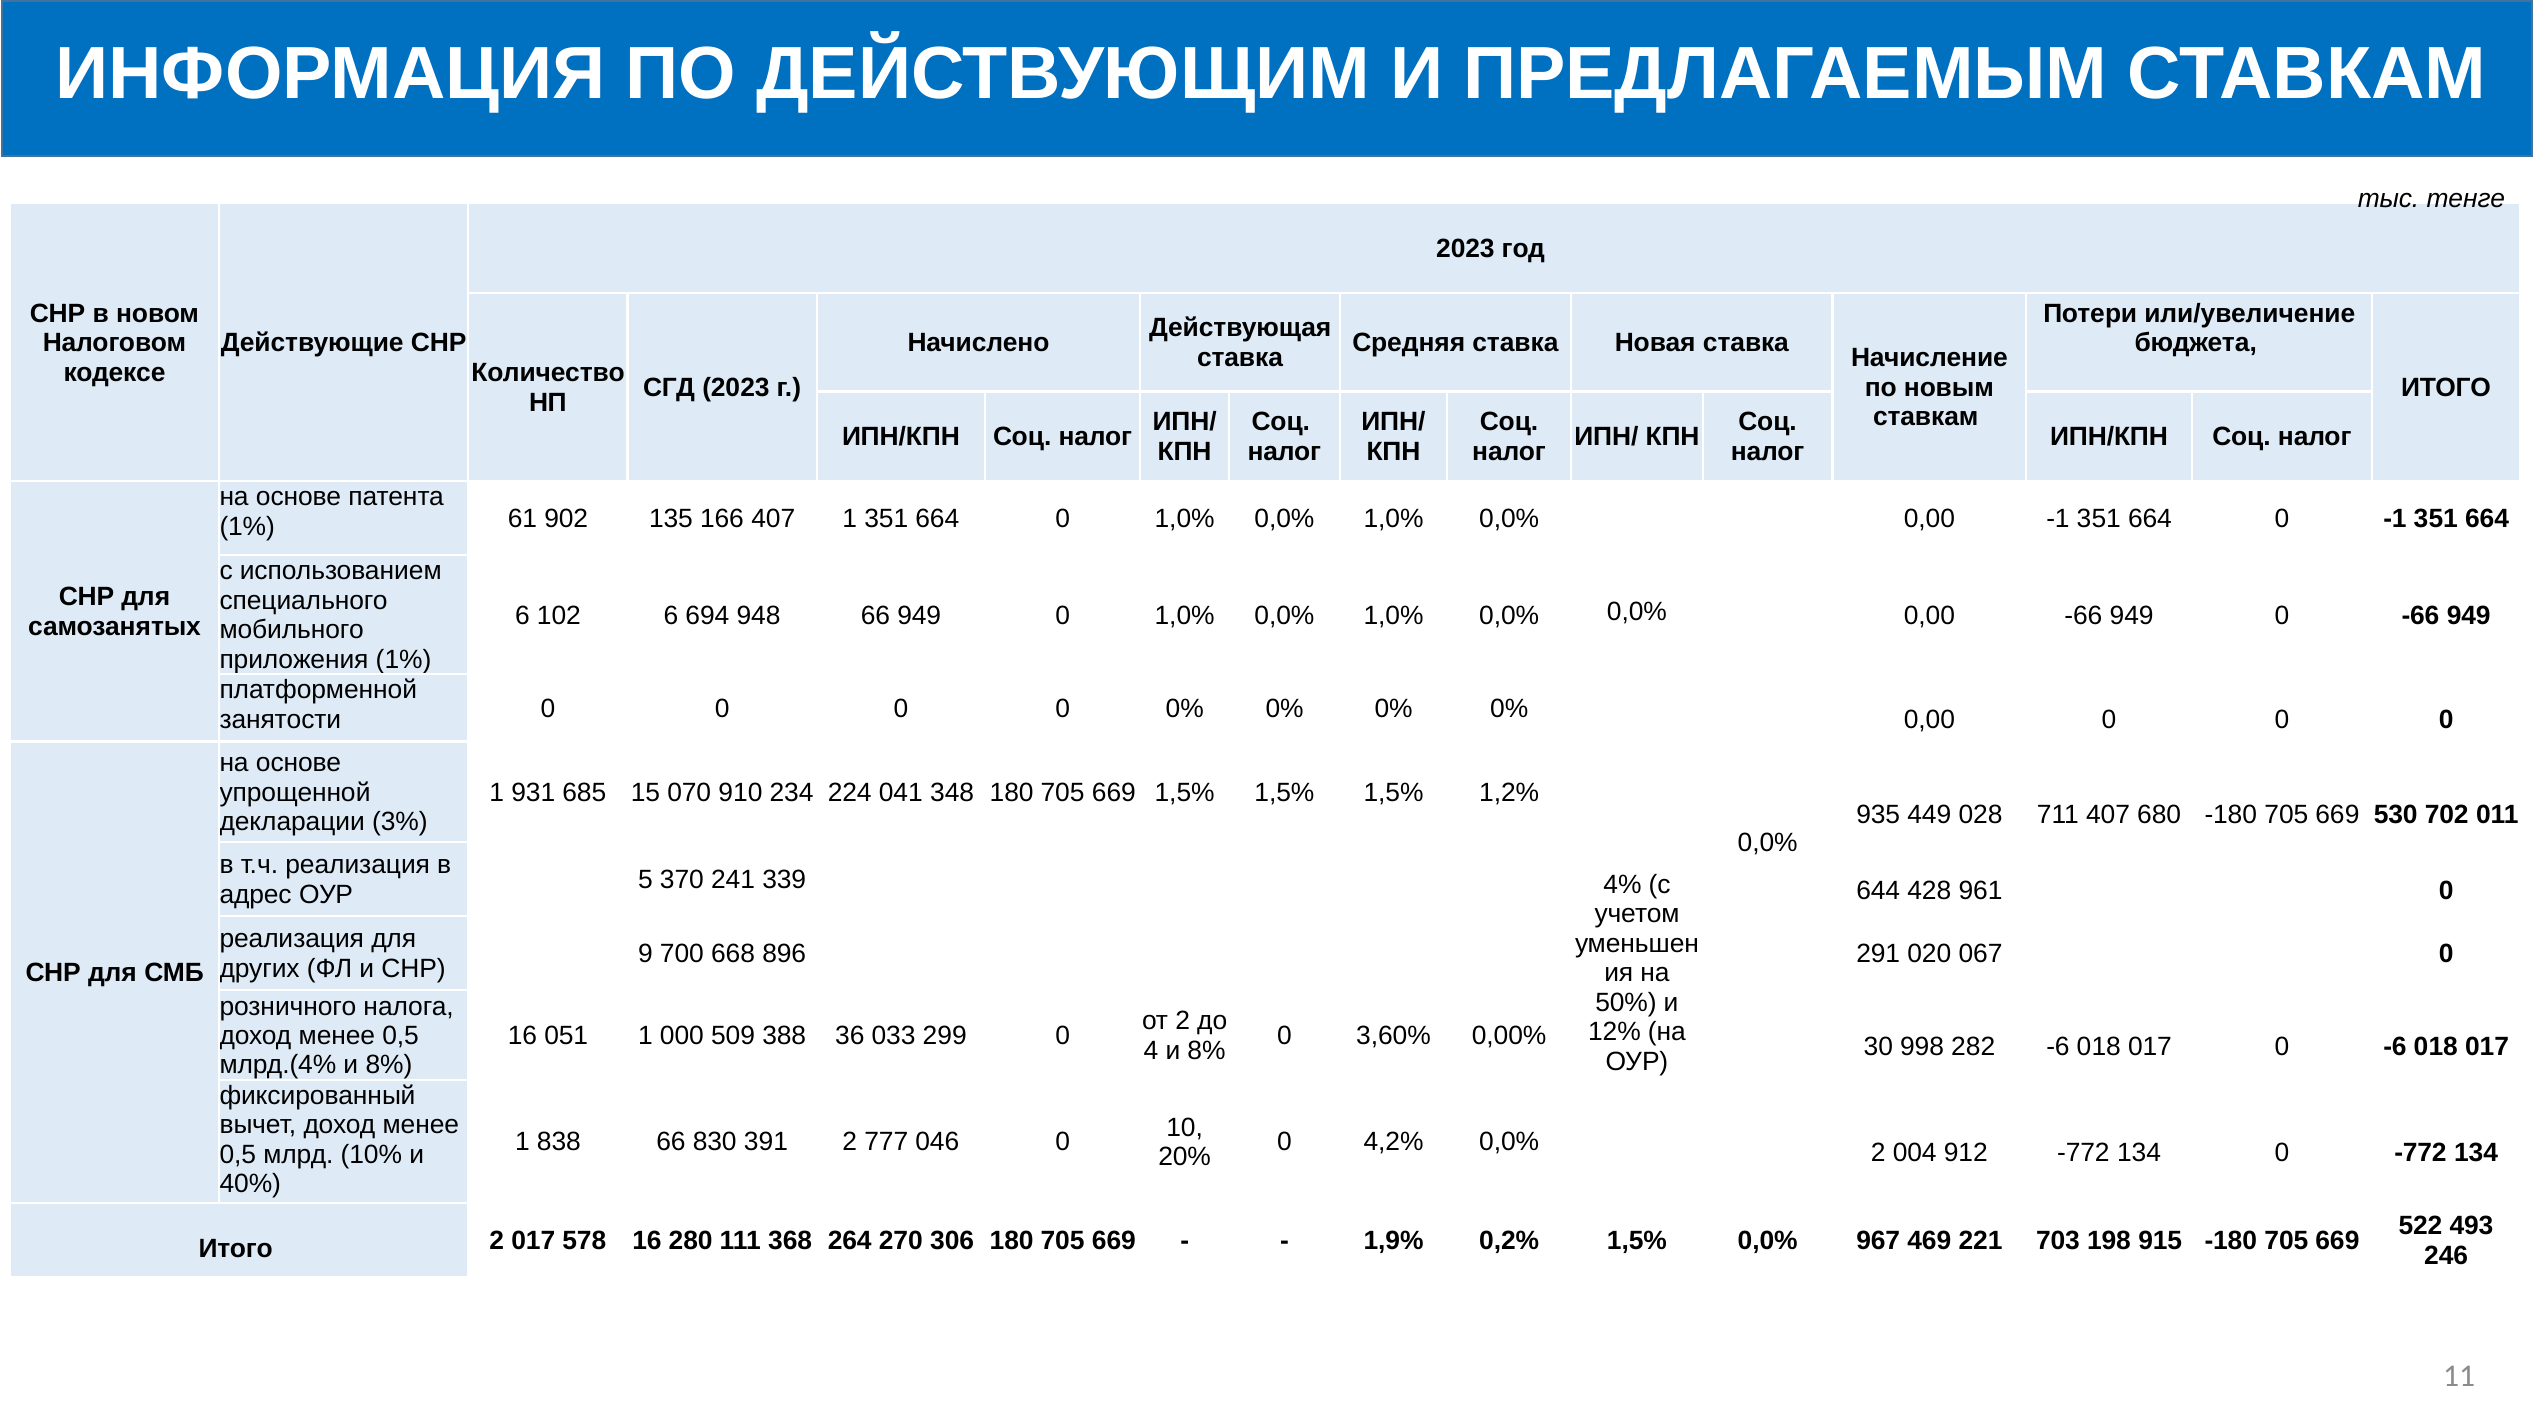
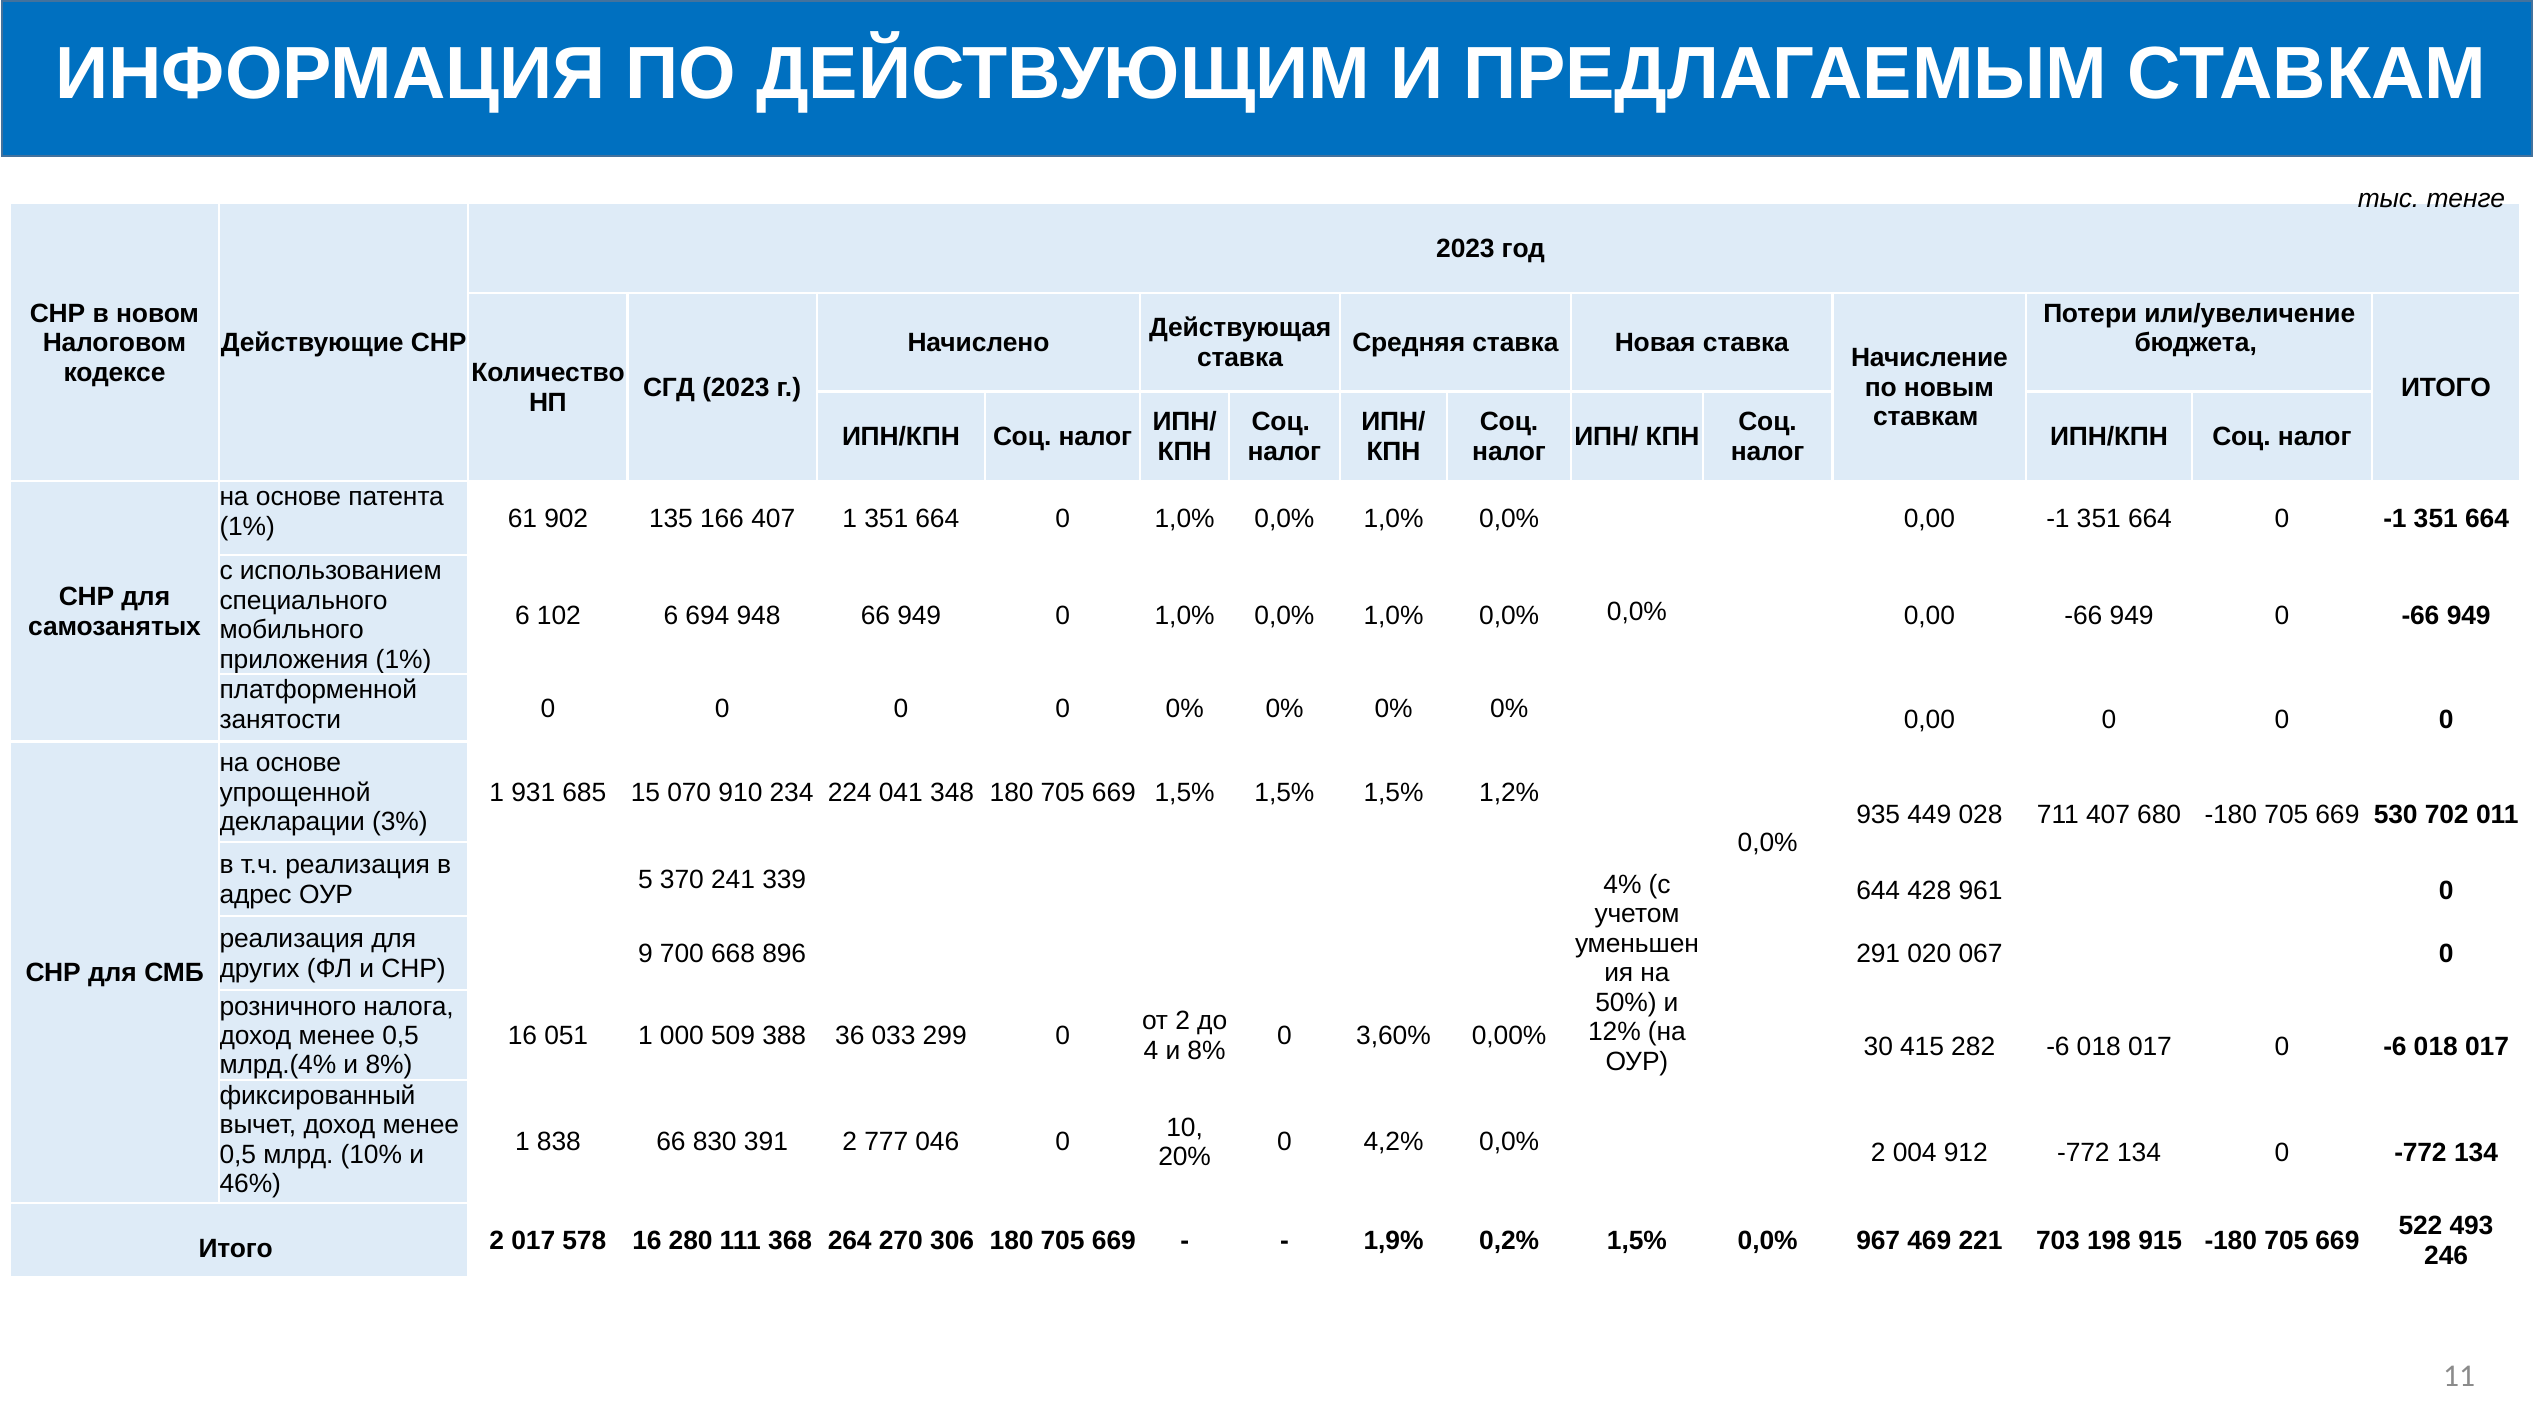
998: 998 -> 415 (1922, 1047)
40%: 40% -> 46% (250, 1184)
